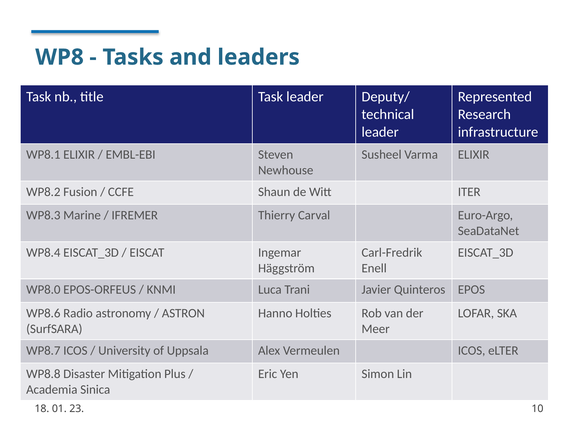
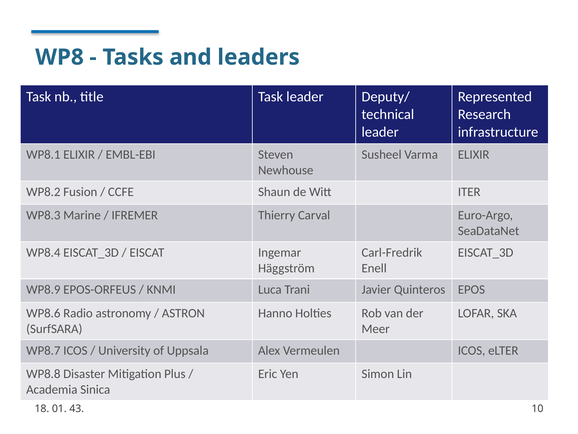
WP8.0: WP8.0 -> WP8.9 (43, 289)
23: 23 -> 43 (77, 408)
